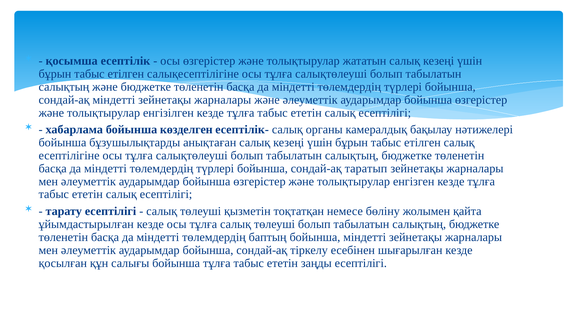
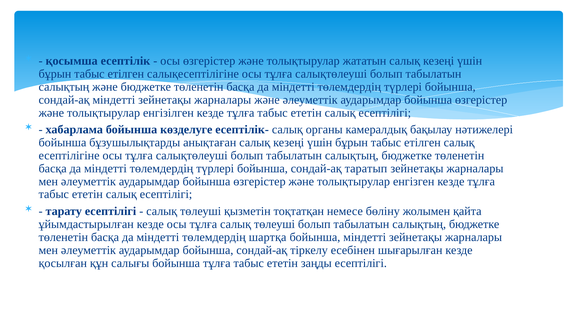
көзделген: көзделген -> көзделуге (186, 130)
баптың: баптың -> шартқа (268, 238)
